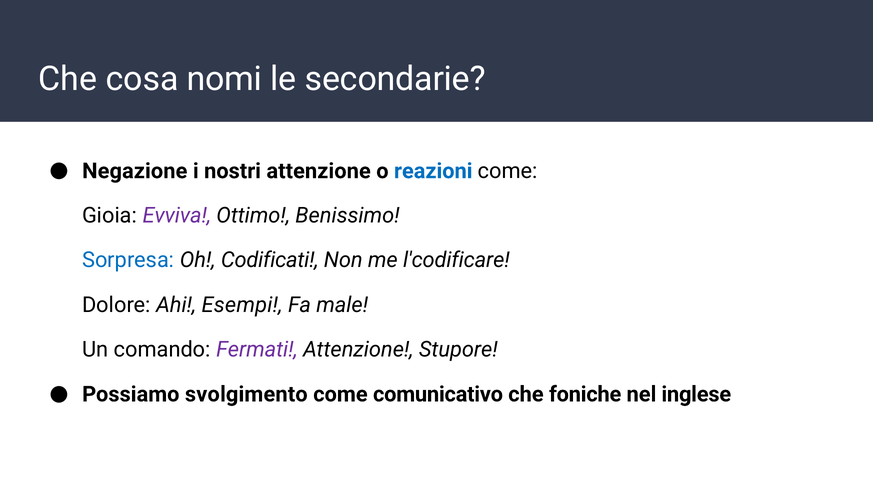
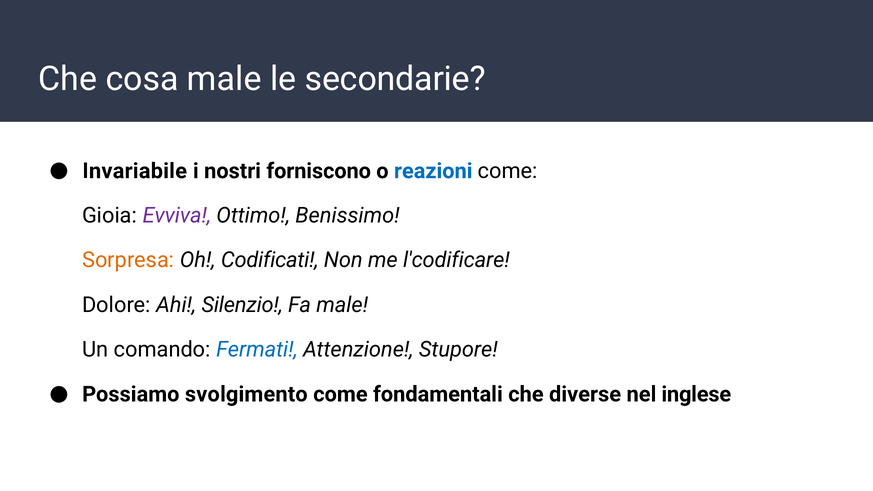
cosa nomi: nomi -> male (224, 79)
Negazione: Negazione -> Invariabile (135, 171)
nostri attenzione: attenzione -> forniscono (319, 171)
Sorpresa colour: blue -> orange (128, 260)
Esempi: Esempi -> Silenzio (242, 305)
Fermati colour: purple -> blue (257, 350)
comunicativo: comunicativo -> fondamentali (438, 394)
foniche: foniche -> diverse (585, 394)
